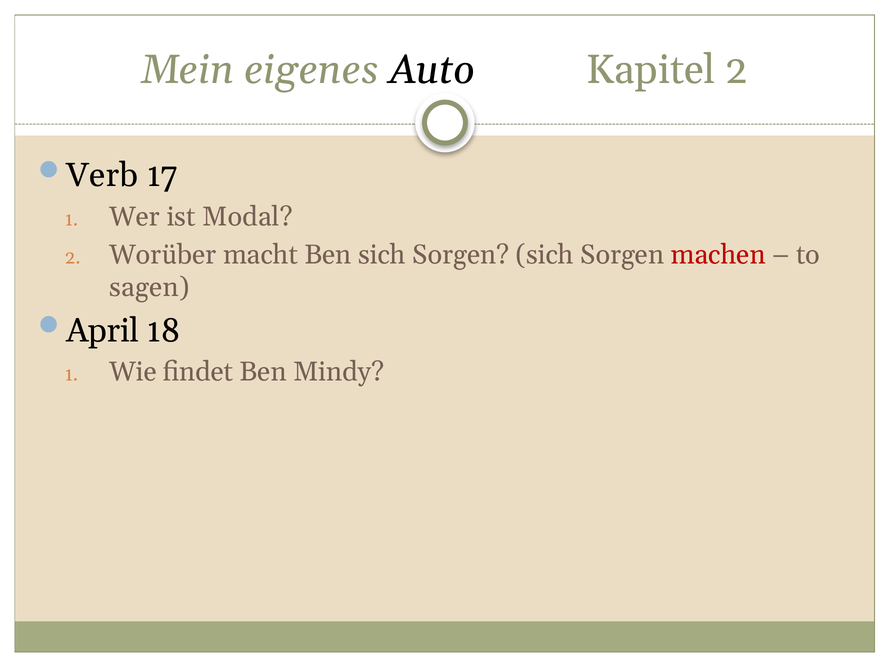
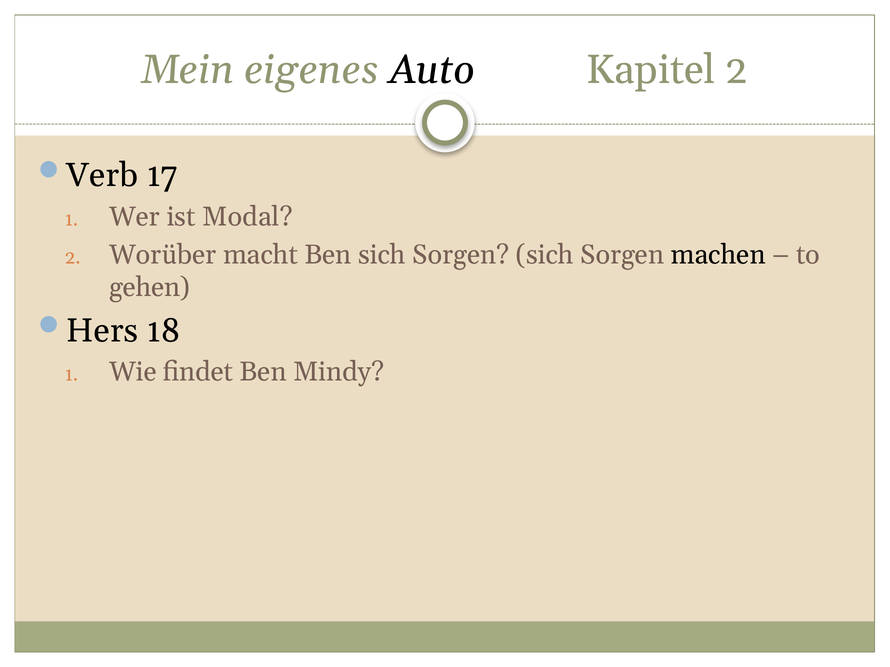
machen colour: red -> black (718, 255)
sagen: sagen -> gehen (150, 287)
April: April -> Hers (102, 331)
